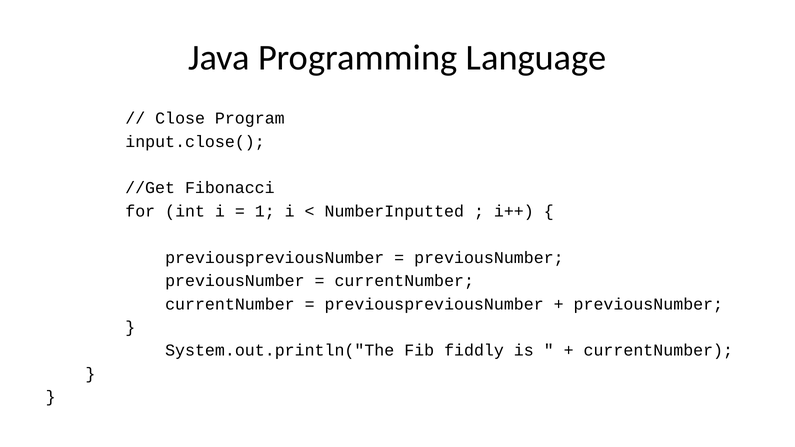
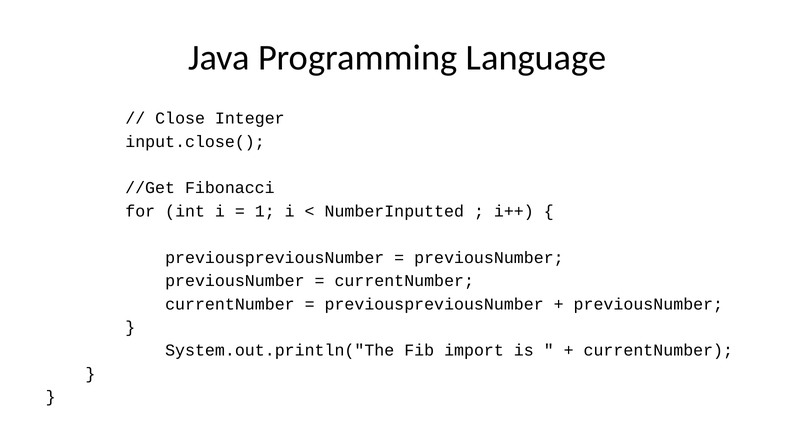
Program: Program -> Integer (250, 118)
fiddly: fiddly -> import (474, 351)
